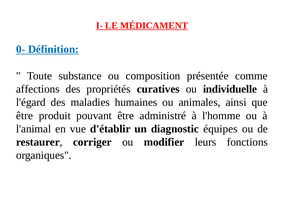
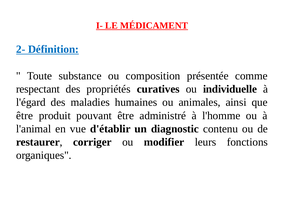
0-: 0- -> 2- (21, 49)
affections: affections -> respectant (38, 89)
équipes: équipes -> contenu (221, 129)
